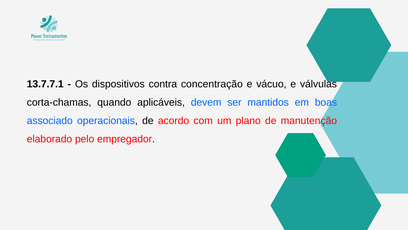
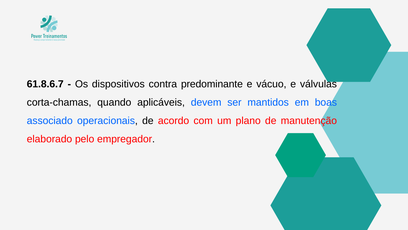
13.7.7.1: 13.7.7.1 -> 61.8.6.7 (45, 84)
concentração: concentração -> predominante (212, 84)
